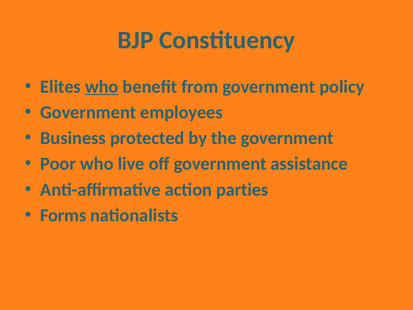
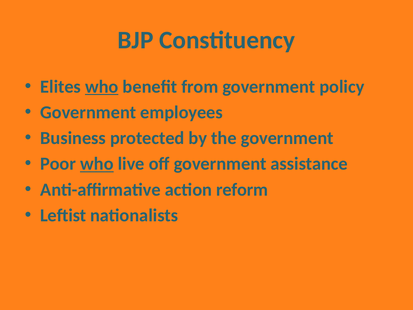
who underline: none -> present (97, 164)
parties: parties -> reform (242, 189)
Forms: Forms -> Leftist (63, 215)
